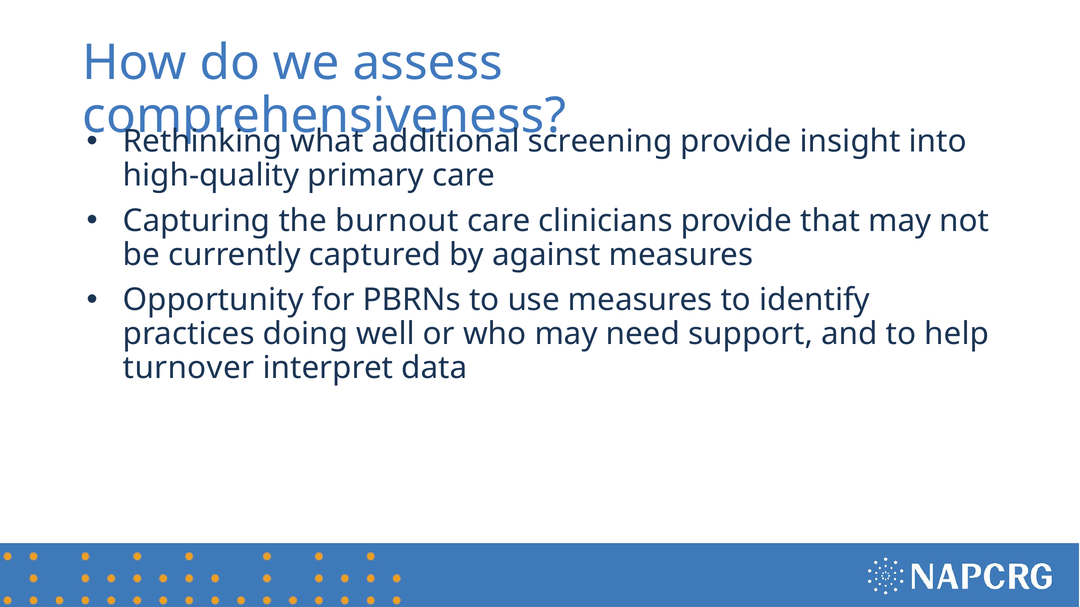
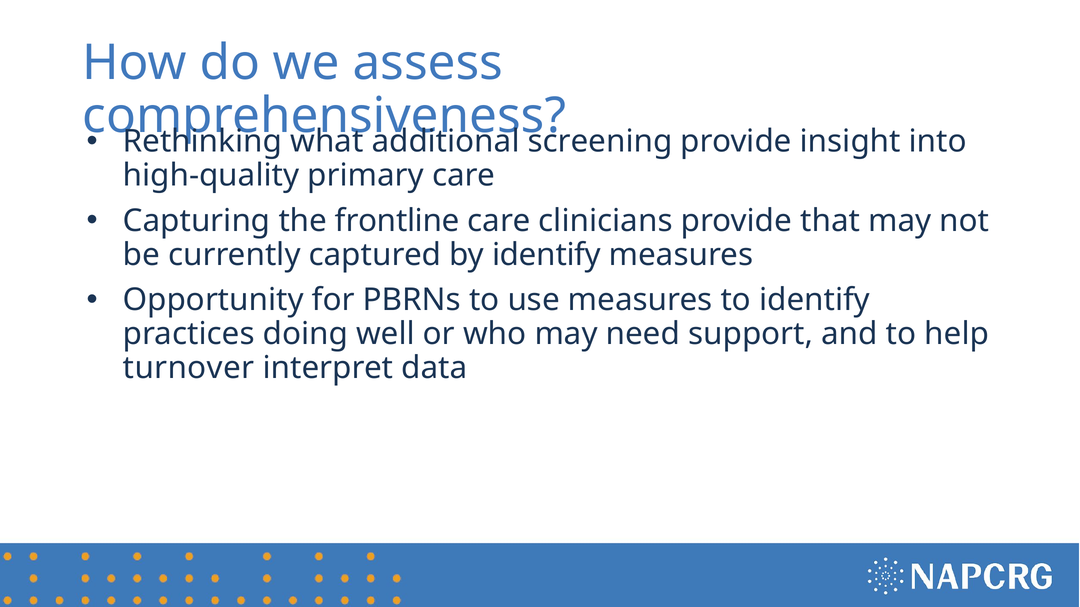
burnout: burnout -> frontline (397, 221)
by against: against -> identify (547, 255)
